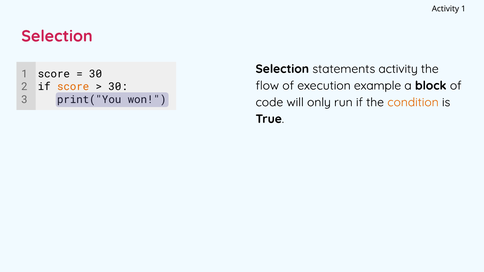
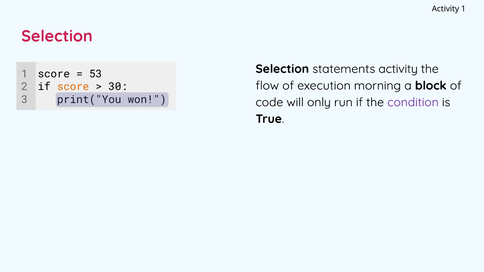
30: 30 -> 53 (96, 74)
example: example -> morning (377, 86)
condition colour: orange -> purple (413, 102)
